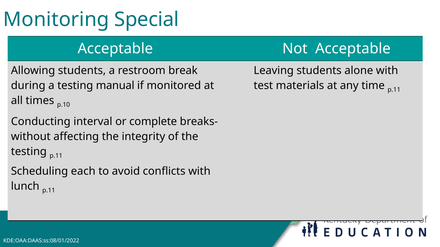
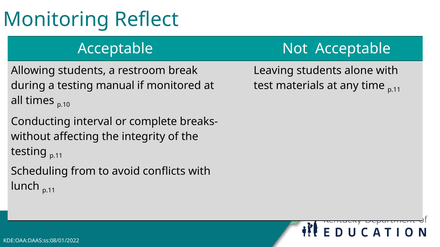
Special: Special -> Reflect (147, 20)
each: each -> from (83, 172)
